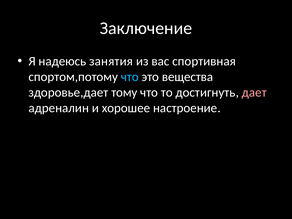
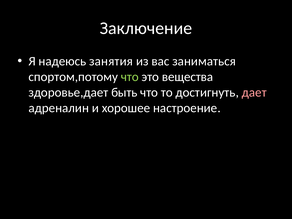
спортивная: спортивная -> заниматься (204, 61)
что colour: light blue -> light green (130, 77)
тому: тому -> быть (124, 92)
